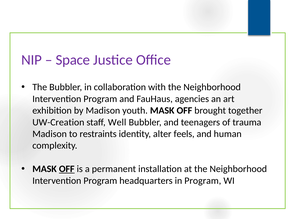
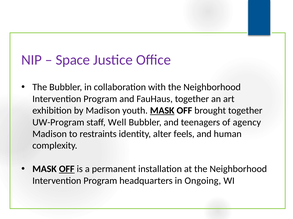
FauHaus agencies: agencies -> together (192, 99)
MASK underline: none -> present (162, 111)
UW-Creation: UW-Creation -> UW-Program (58, 123)
trauma: trauma -> agency (247, 123)
in Program: Program -> Ongoing (203, 181)
